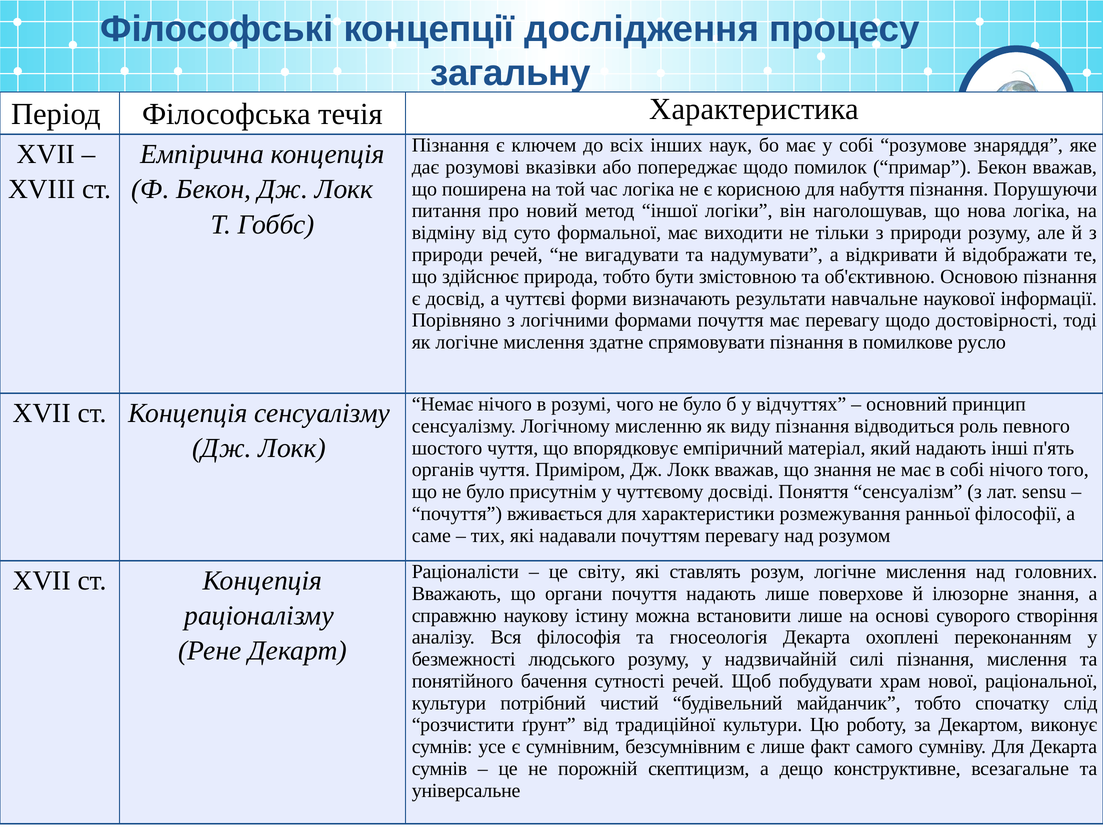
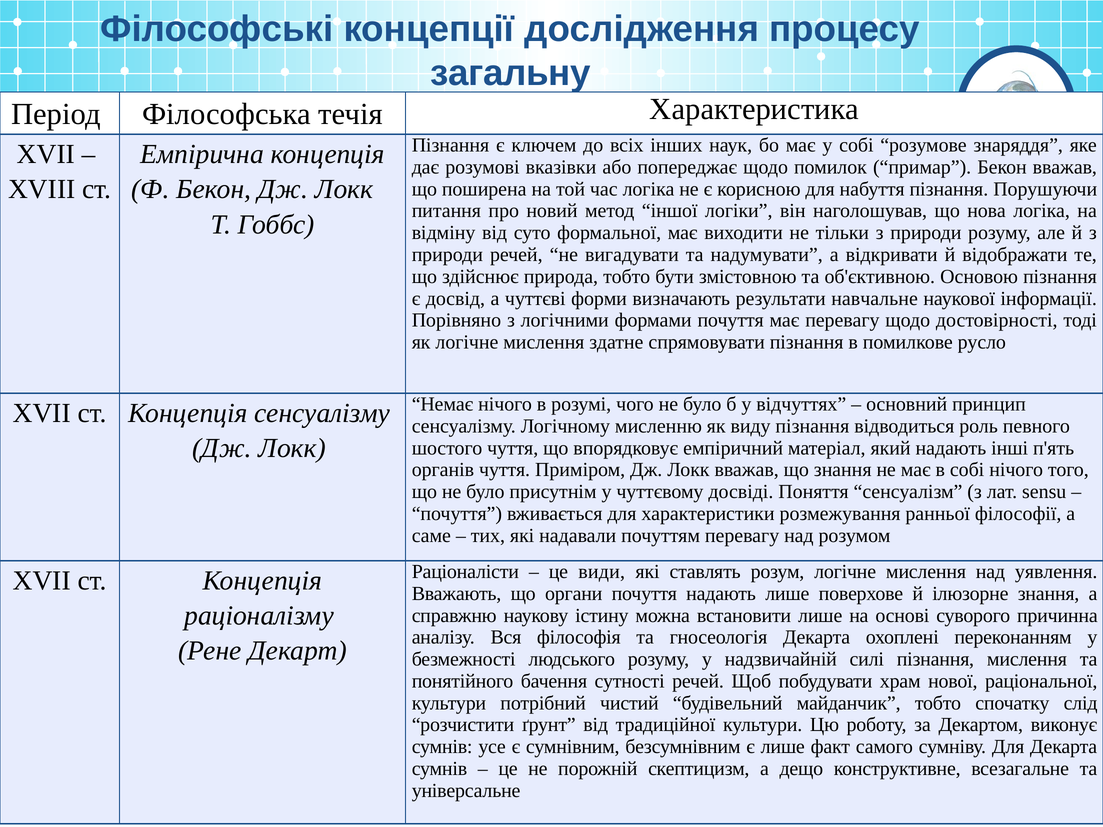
світу: світу -> види (602, 572)
головних: головних -> уявлення (1056, 572)
створіння: створіння -> причинна (1057, 616)
